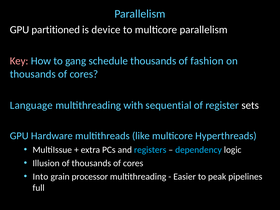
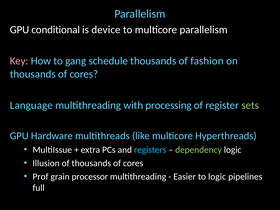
partitioned: partitioned -> conditional (56, 30)
sequential: sequential -> processing (169, 105)
sets colour: white -> light green (250, 105)
dependency colour: light blue -> light green (198, 150)
Into: Into -> Prof (41, 177)
to peak: peak -> logic (217, 177)
